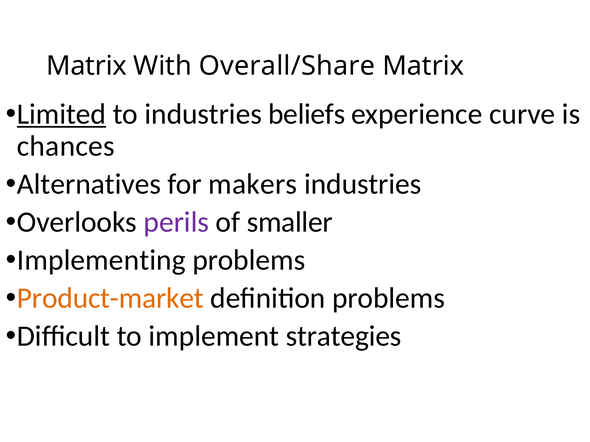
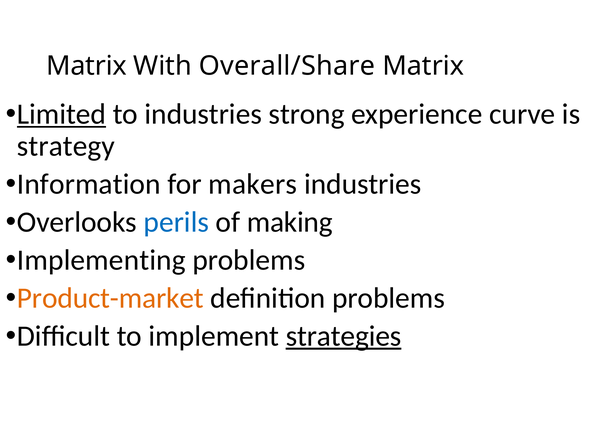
beliefs: beliefs -> strong (307, 114)
chances: chances -> strategy (66, 146)
Alternatives: Alternatives -> Information (89, 184)
perils colour: purple -> blue (176, 222)
smaller: smaller -> making (290, 222)
strategies underline: none -> present (344, 336)
